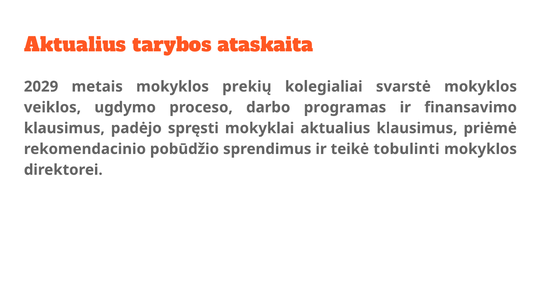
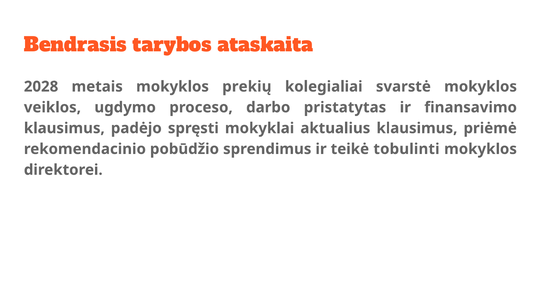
Aktualius: Aktualius -> Bendrasis (75, 45)
2029: 2029 -> 2028 (41, 86)
programas: programas -> pristatytas (345, 107)
